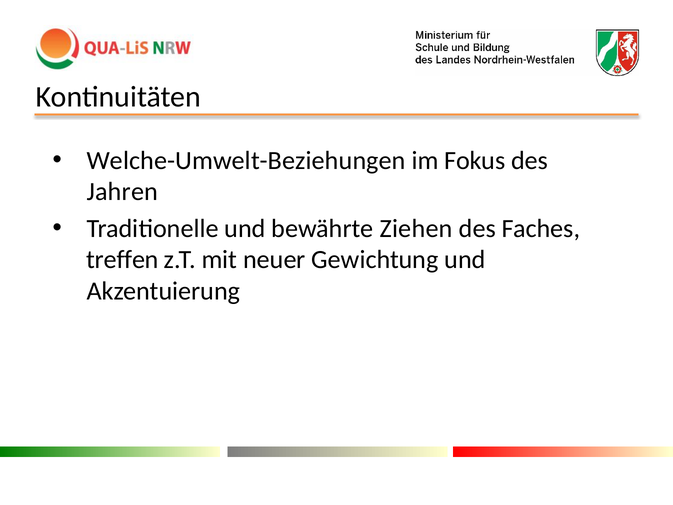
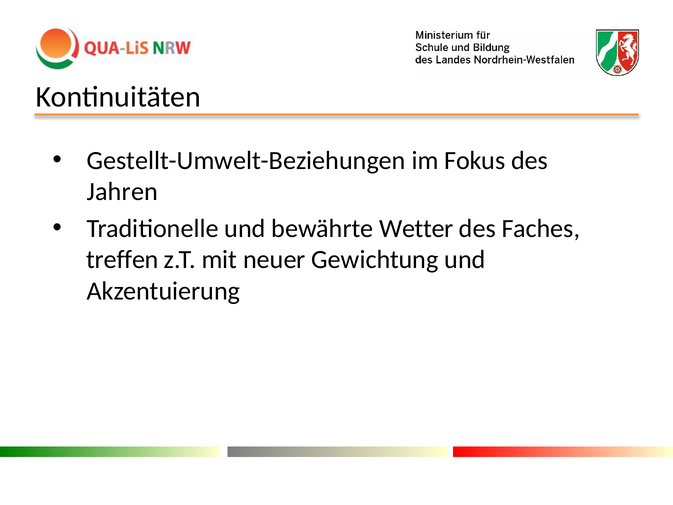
Welche-Umwelt-Beziehungen: Welche-Umwelt-Beziehungen -> Gestellt-Umwelt-Beziehungen (246, 160)
Ziehen: Ziehen -> Wetter (416, 228)
